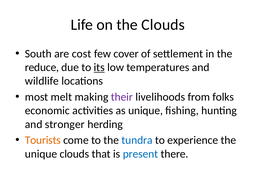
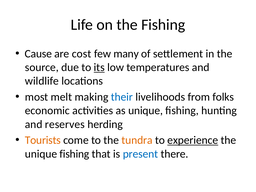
the Clouds: Clouds -> Fishing (163, 25)
South: South -> Cause (38, 54)
cover: cover -> many (126, 54)
reduce: reduce -> source (42, 67)
their colour: purple -> blue (122, 97)
stronger: stronger -> reserves (65, 124)
tundra colour: blue -> orange (137, 140)
experience underline: none -> present (193, 140)
clouds: clouds -> fishing (74, 154)
